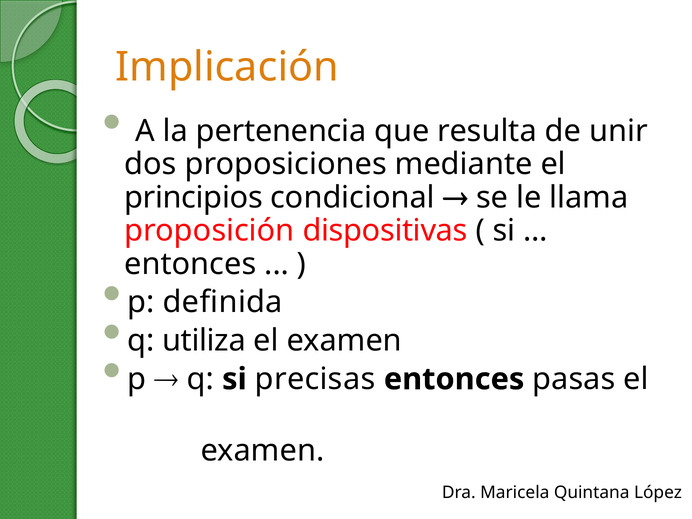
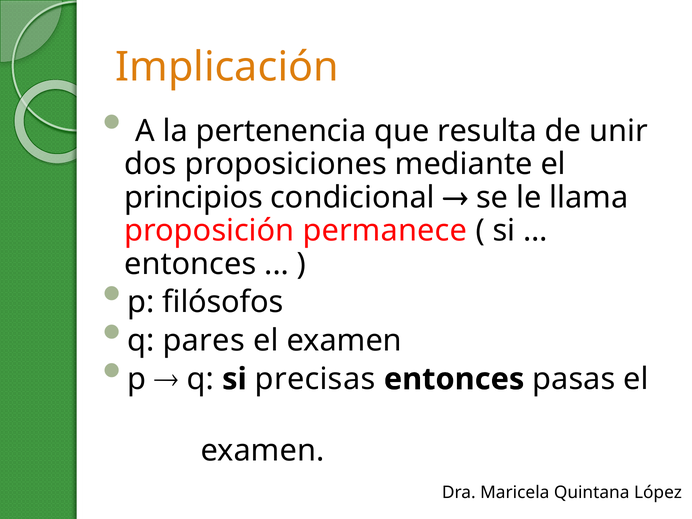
dispositivas: dispositivas -> permanece (385, 231)
definida: definida -> filósofos (223, 302)
utiliza: utiliza -> pares (204, 341)
